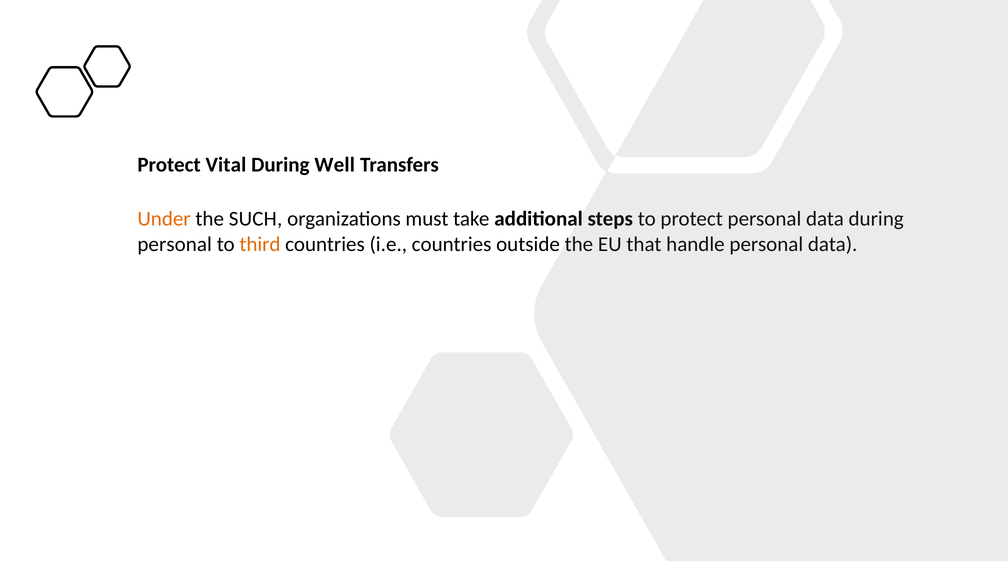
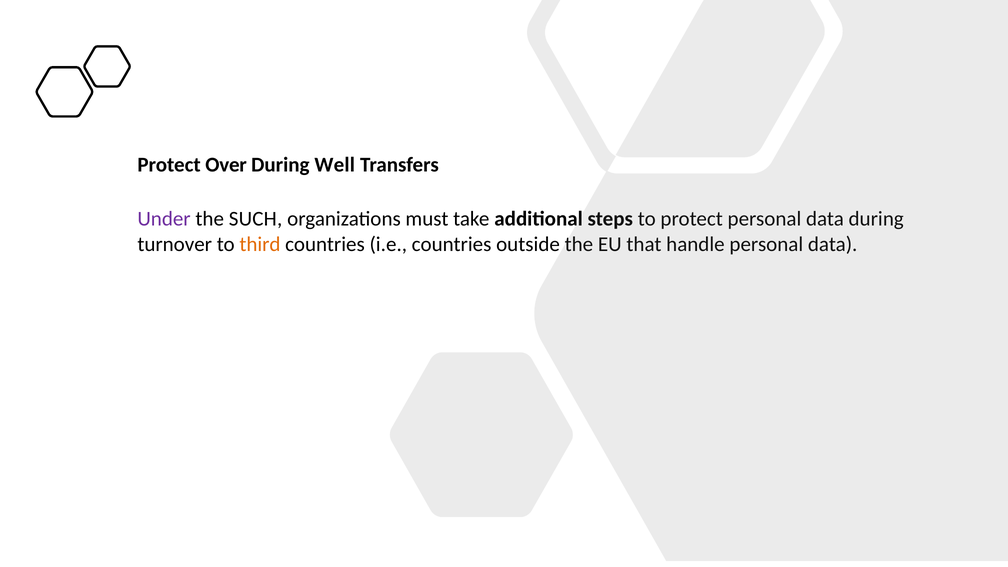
Vital: Vital -> Over (226, 165)
Under colour: orange -> purple (164, 219)
personal: personal -> turnover (175, 244)
